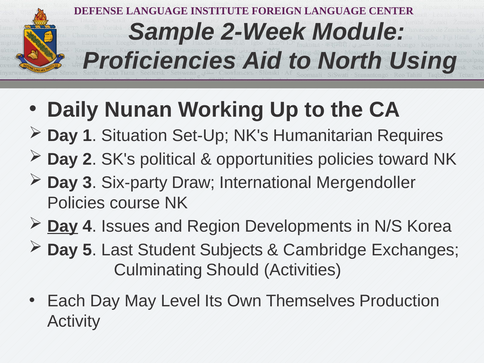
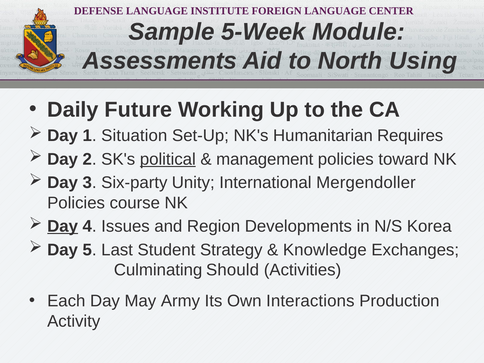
2-Week: 2-Week -> 5-Week (263, 32)
Proficiencies: Proficiencies -> Assessments (160, 61)
Nunan: Nunan -> Future (138, 110)
political underline: none -> present (168, 159)
opportunities: opportunities -> management (265, 159)
Draw: Draw -> Unity (193, 183)
Subjects: Subjects -> Strategy (231, 250)
Cambridge: Cambridge -> Knowledge (325, 250)
Level: Level -> Army (180, 301)
Themselves: Themselves -> Interactions (310, 301)
